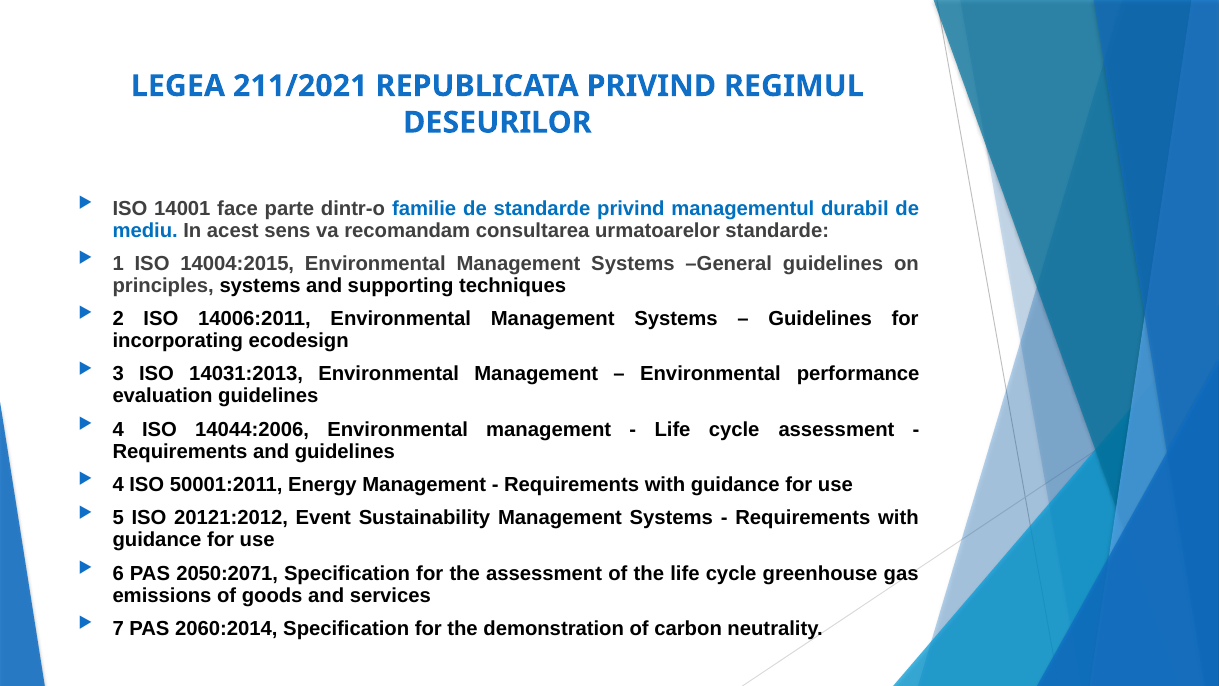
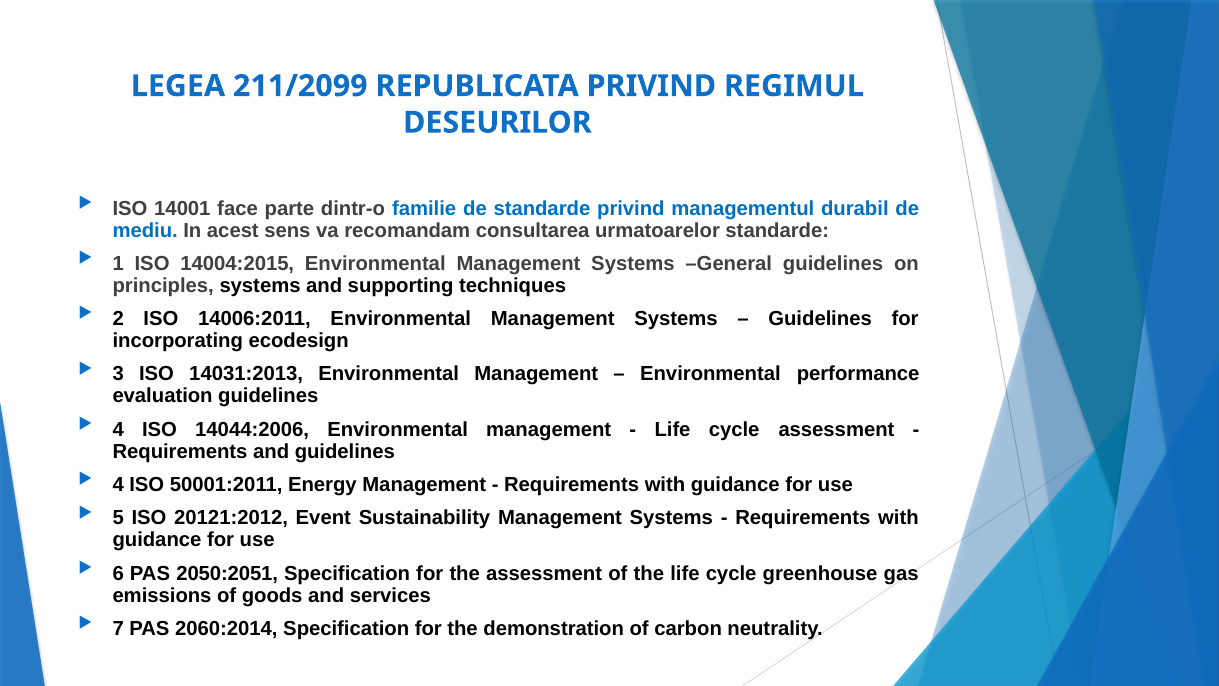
211/2021: 211/2021 -> 211/2099 (300, 86)
2050:2071: 2050:2071 -> 2050:2051 (227, 573)
